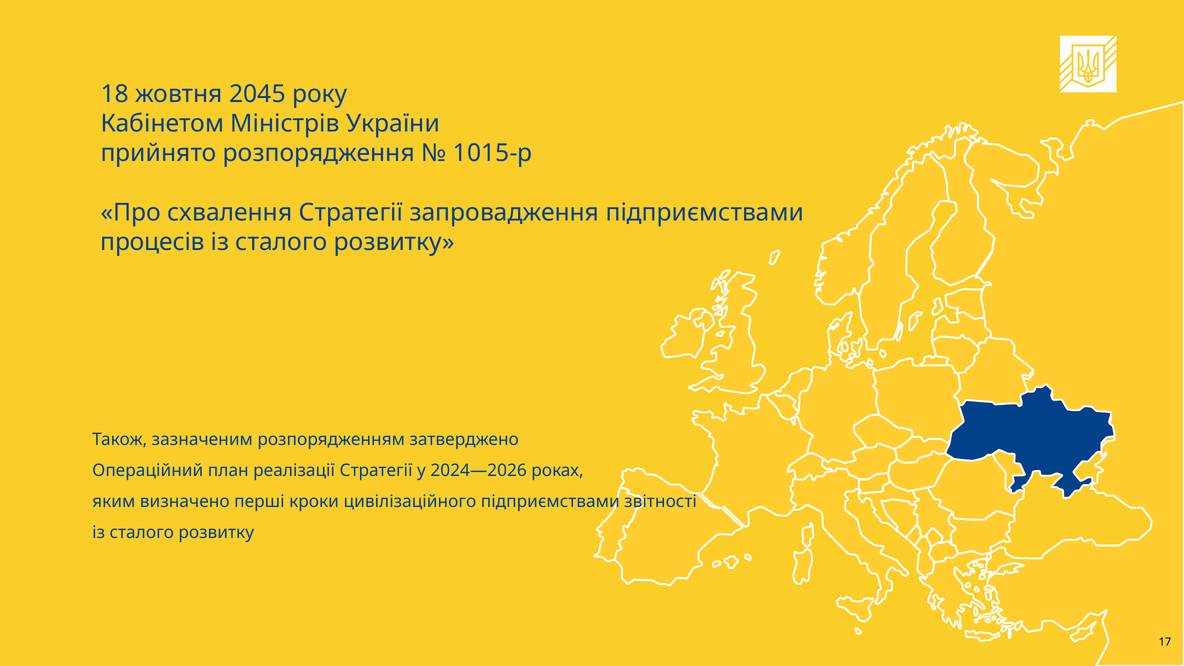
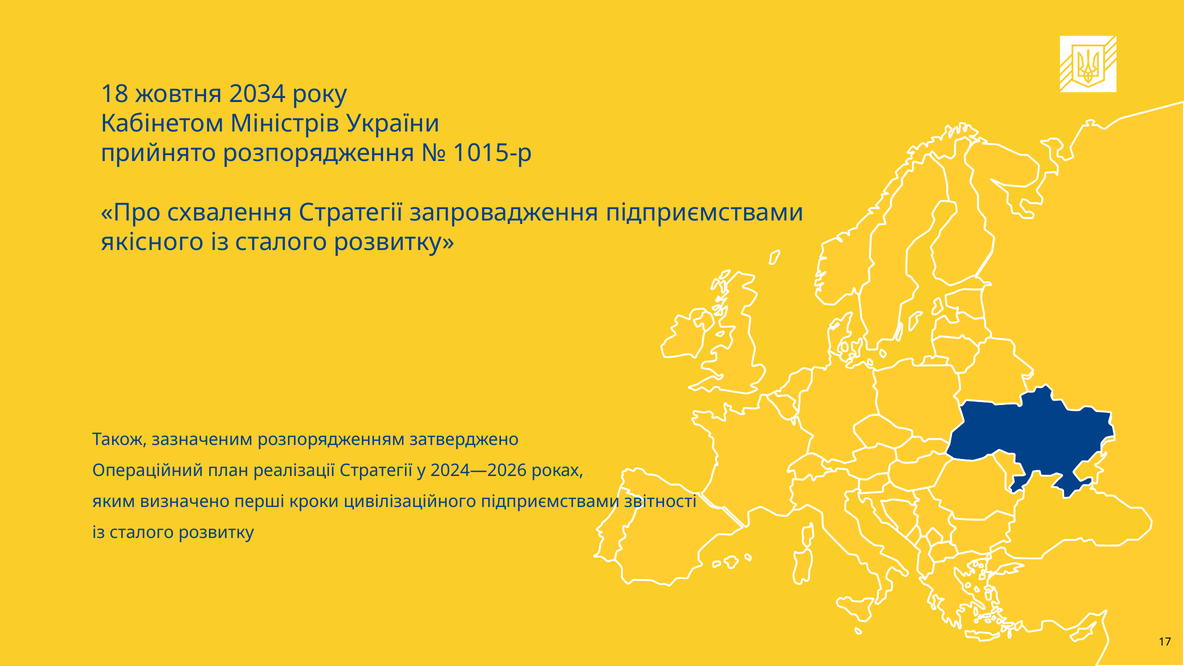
2045: 2045 -> 2034 (257, 94)
процесів: процесів -> якісного (152, 242)
